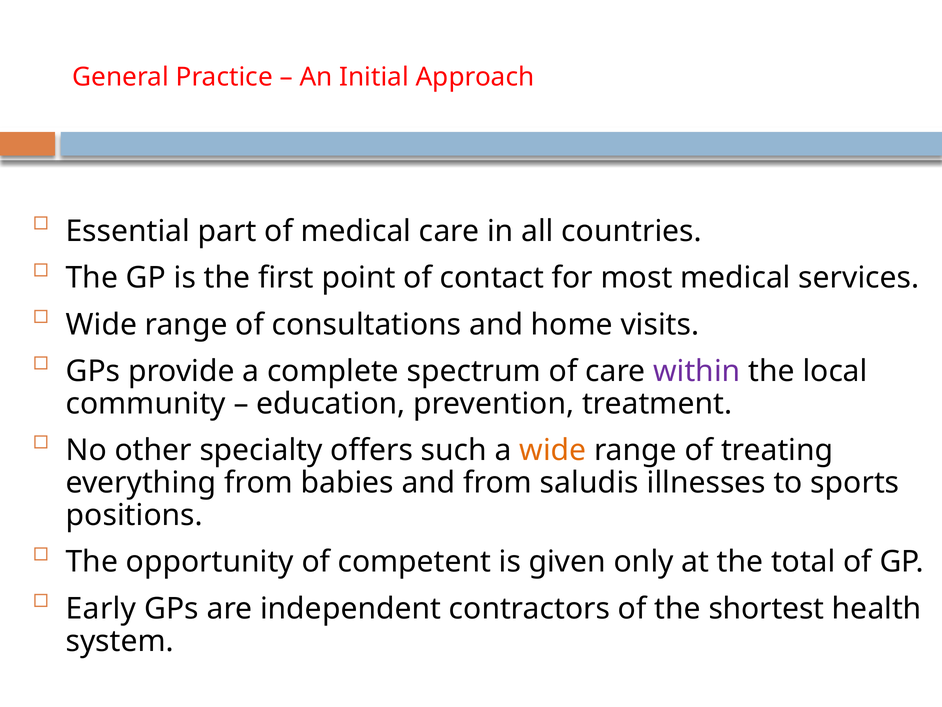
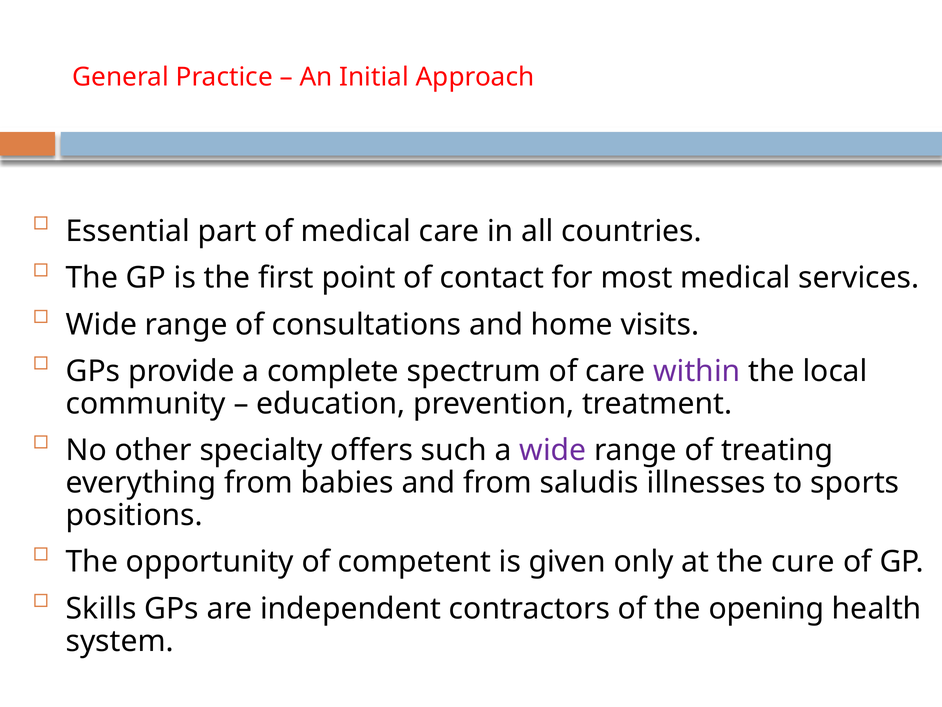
wide colour: orange -> purple (553, 450)
total: total -> cure (803, 562)
Early: Early -> Skills (101, 608)
shortest: shortest -> opening (767, 608)
